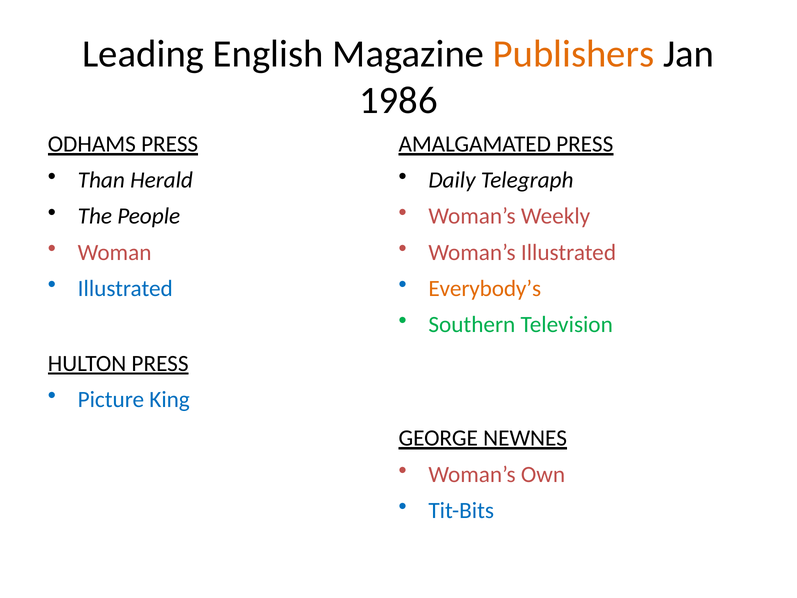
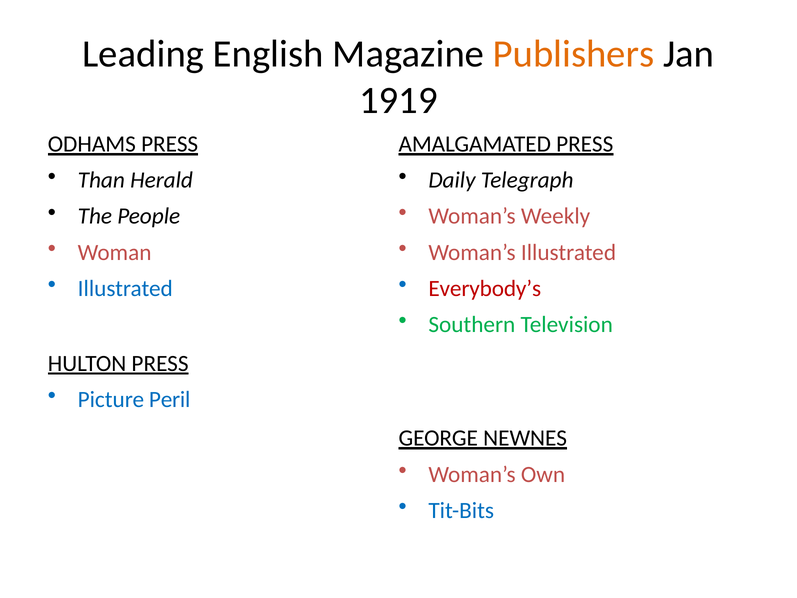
1986: 1986 -> 1919 (398, 100)
Everybody’s colour: orange -> red (485, 288)
King: King -> Peril (170, 399)
